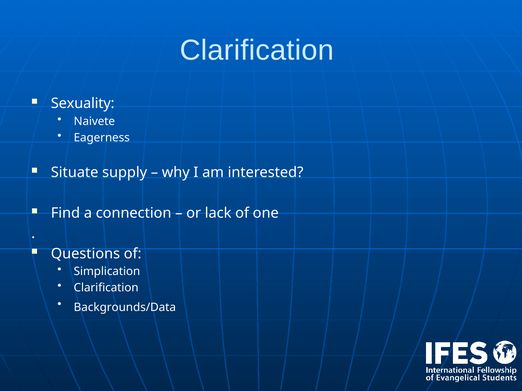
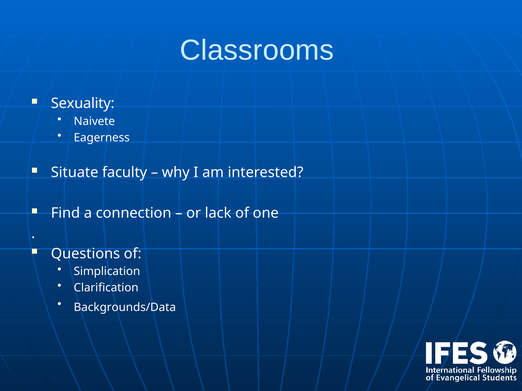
Clarification: Clarification -> Classrooms (257, 50)
supply: supply -> faculty (125, 173)
